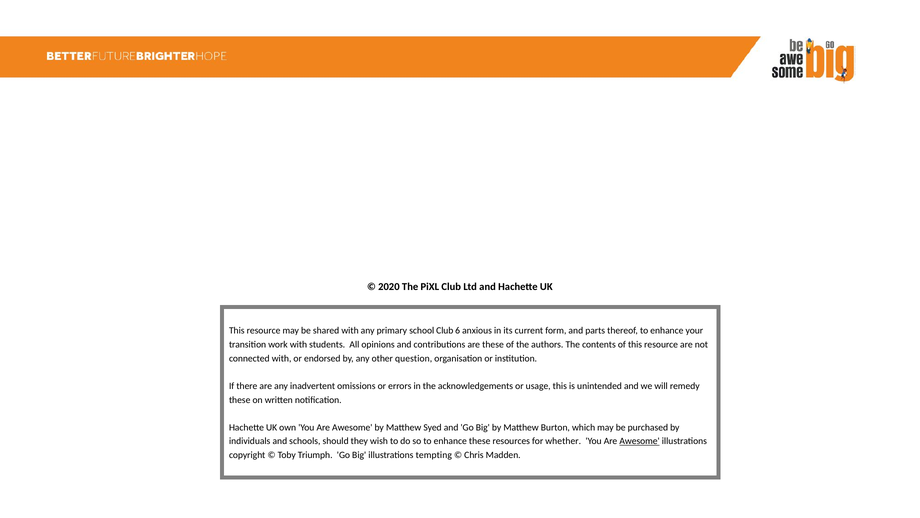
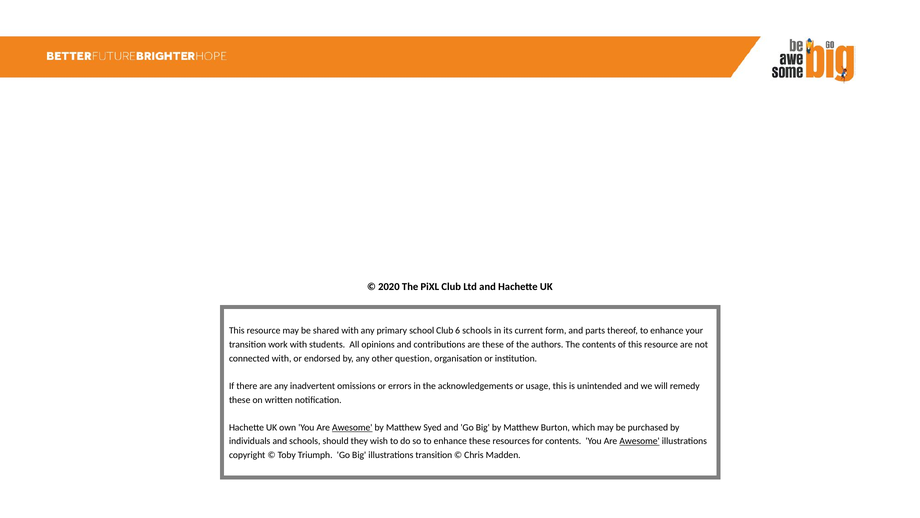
6 anxious: anxious -> schools (477, 330)
Awesome underline: none -> present (352, 427)
for whether: whether -> contents (563, 441)
illustrations tempting: tempting -> transition (434, 455)
